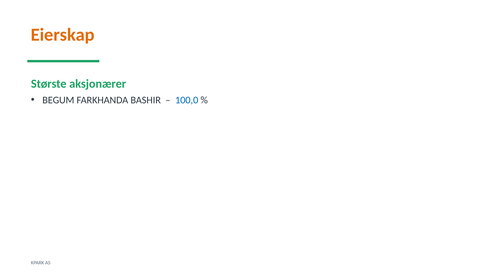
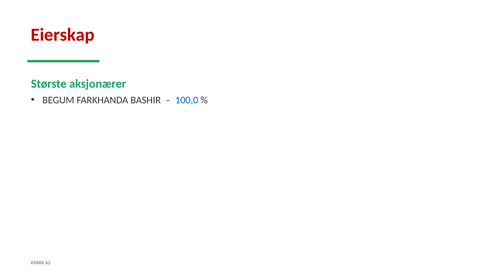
Eierskap colour: orange -> red (63, 35)
